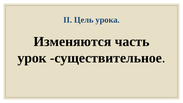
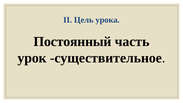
Изменяются: Изменяются -> Постоянный (72, 41)
